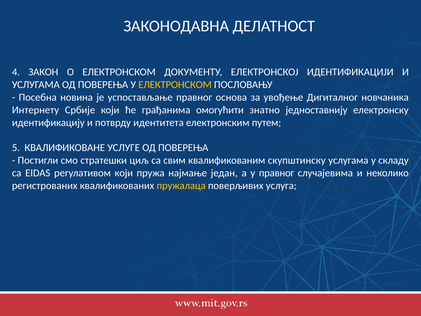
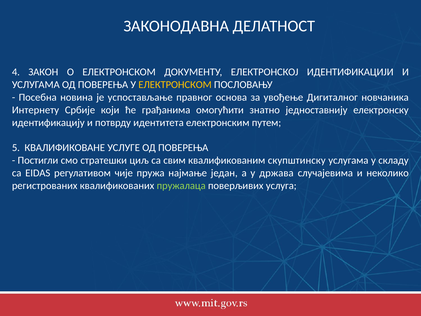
регулативом који: који -> чије (124, 173)
у правног: правног -> држава (276, 173)
пружалаца colour: yellow -> light green (181, 186)
